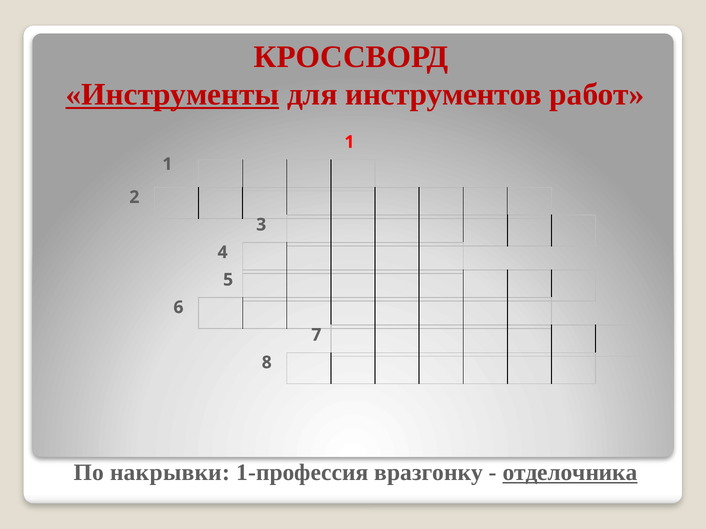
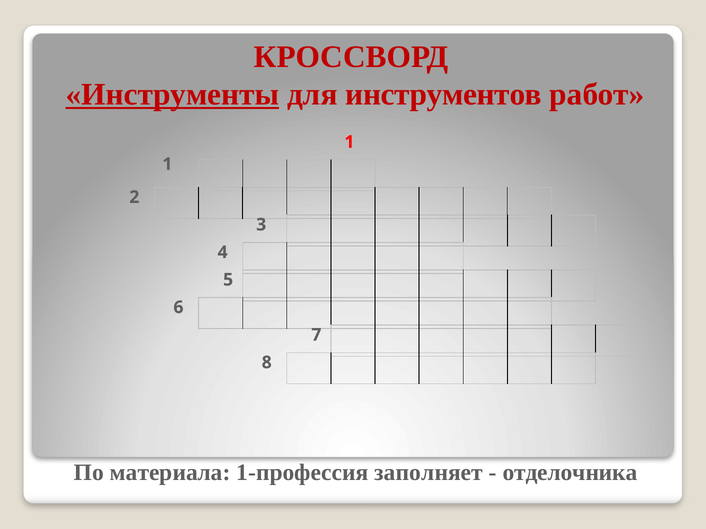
накрывки: накрывки -> материала (170, 473)
вразгонку: вразгонку -> заполняет (429, 473)
отделочника underline: present -> none (570, 473)
